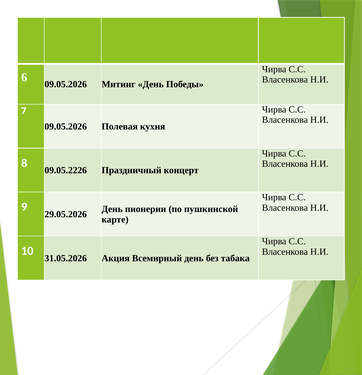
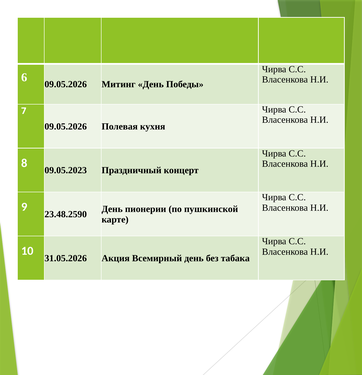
09.05.2226: 09.05.2226 -> 09.05.2023 (66, 170)
29.05.2026: 29.05.2026 -> 23.48.2590 (66, 214)
